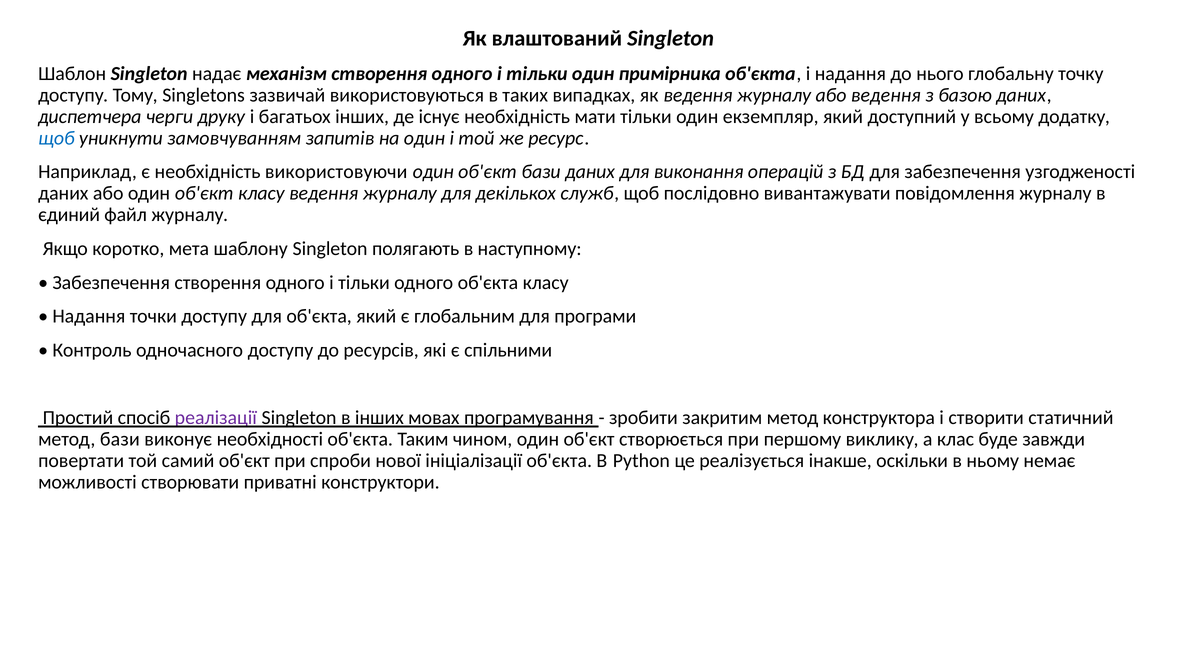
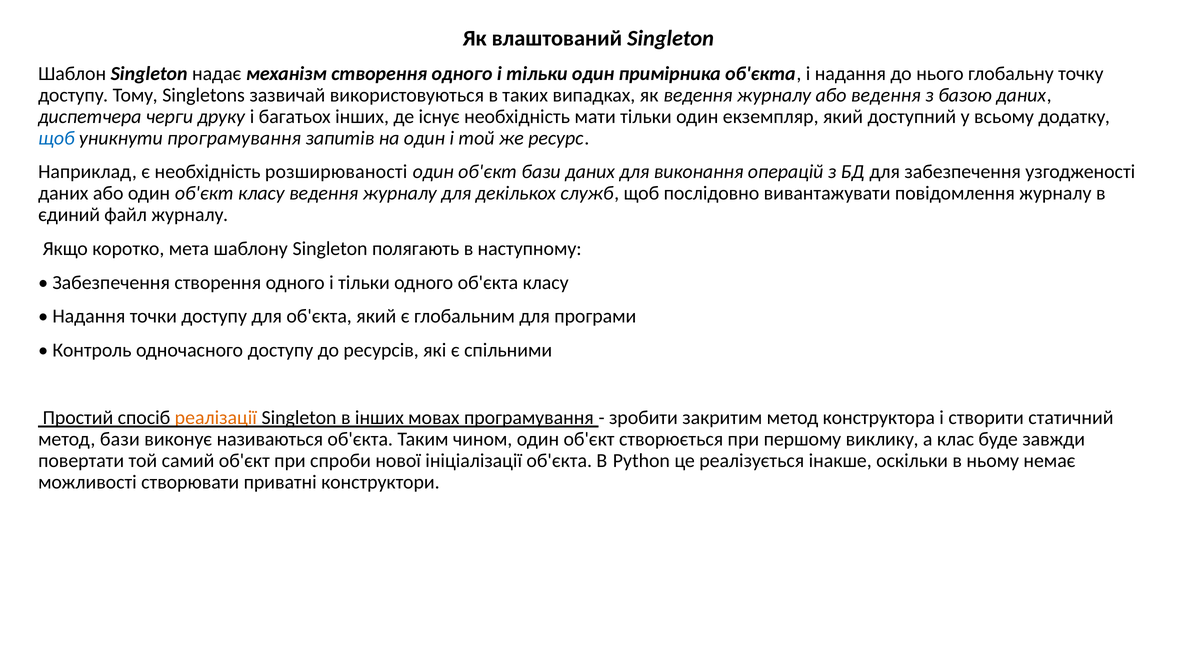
уникнути замовчуванням: замовчуванням -> програмування (234, 138)
використовуючи: використовуючи -> розширюваності (336, 172)
реалізації colour: purple -> orange (216, 418)
необхідності: необхідності -> називаються (270, 439)
